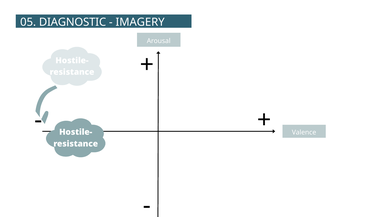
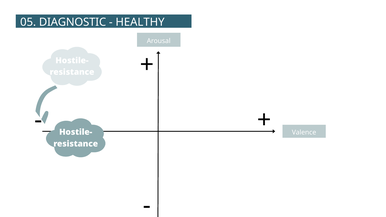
IMAGERY: IMAGERY -> HEALTHY (140, 22)
